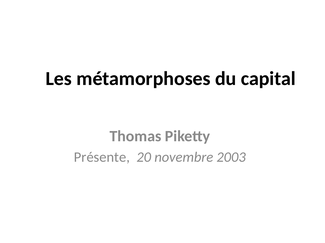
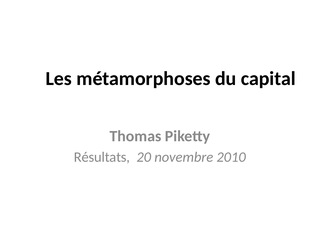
Présente: Présente -> Résultats (102, 158)
2003: 2003 -> 2010 (231, 158)
